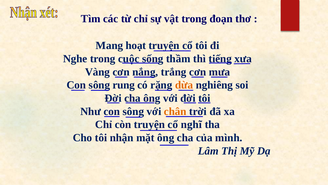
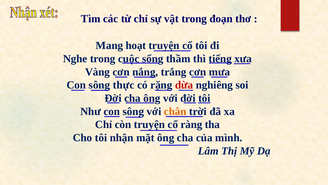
rung: rung -> thực (124, 85)
dừa colour: orange -> red (184, 85)
nghĩ: nghĩ -> ràng (191, 124)
